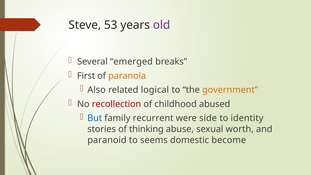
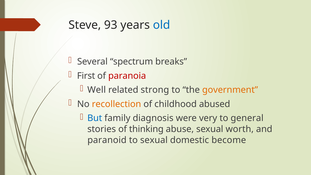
53: 53 -> 93 (111, 25)
old colour: purple -> blue (162, 25)
emerged: emerged -> spectrum (132, 62)
paranoia colour: orange -> red (127, 76)
Also: Also -> Well (97, 90)
logical: logical -> strong (155, 90)
recollection colour: red -> orange (116, 104)
recurrent: recurrent -> diagnosis (153, 118)
side: side -> very (208, 118)
identity: identity -> general (247, 118)
to seems: seems -> sexual (154, 140)
